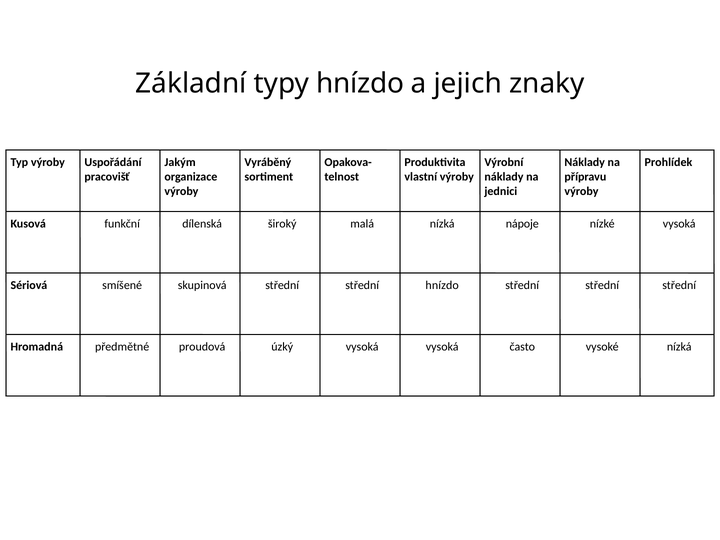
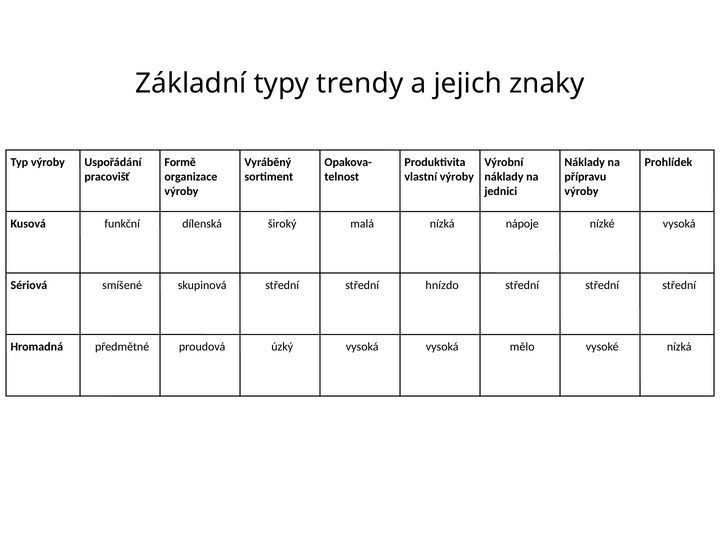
typy hnízdo: hnízdo -> trendy (360, 83)
Jakým: Jakým -> Formě (180, 163)
často: často -> mělo (522, 347)
